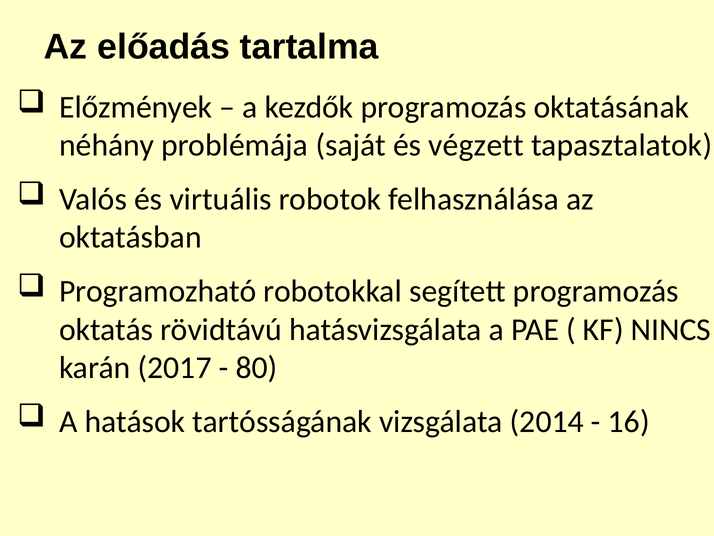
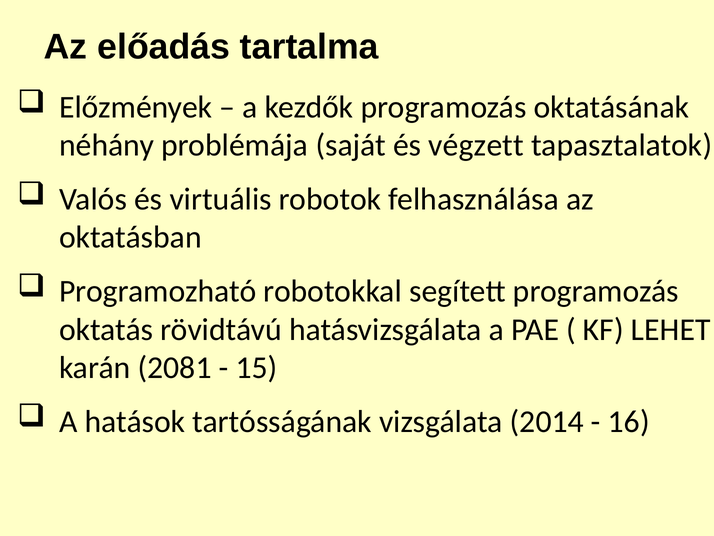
NINCS: NINCS -> LEHET (671, 329)
2017: 2017 -> 2081 (175, 367)
80: 80 -> 15 (257, 367)
